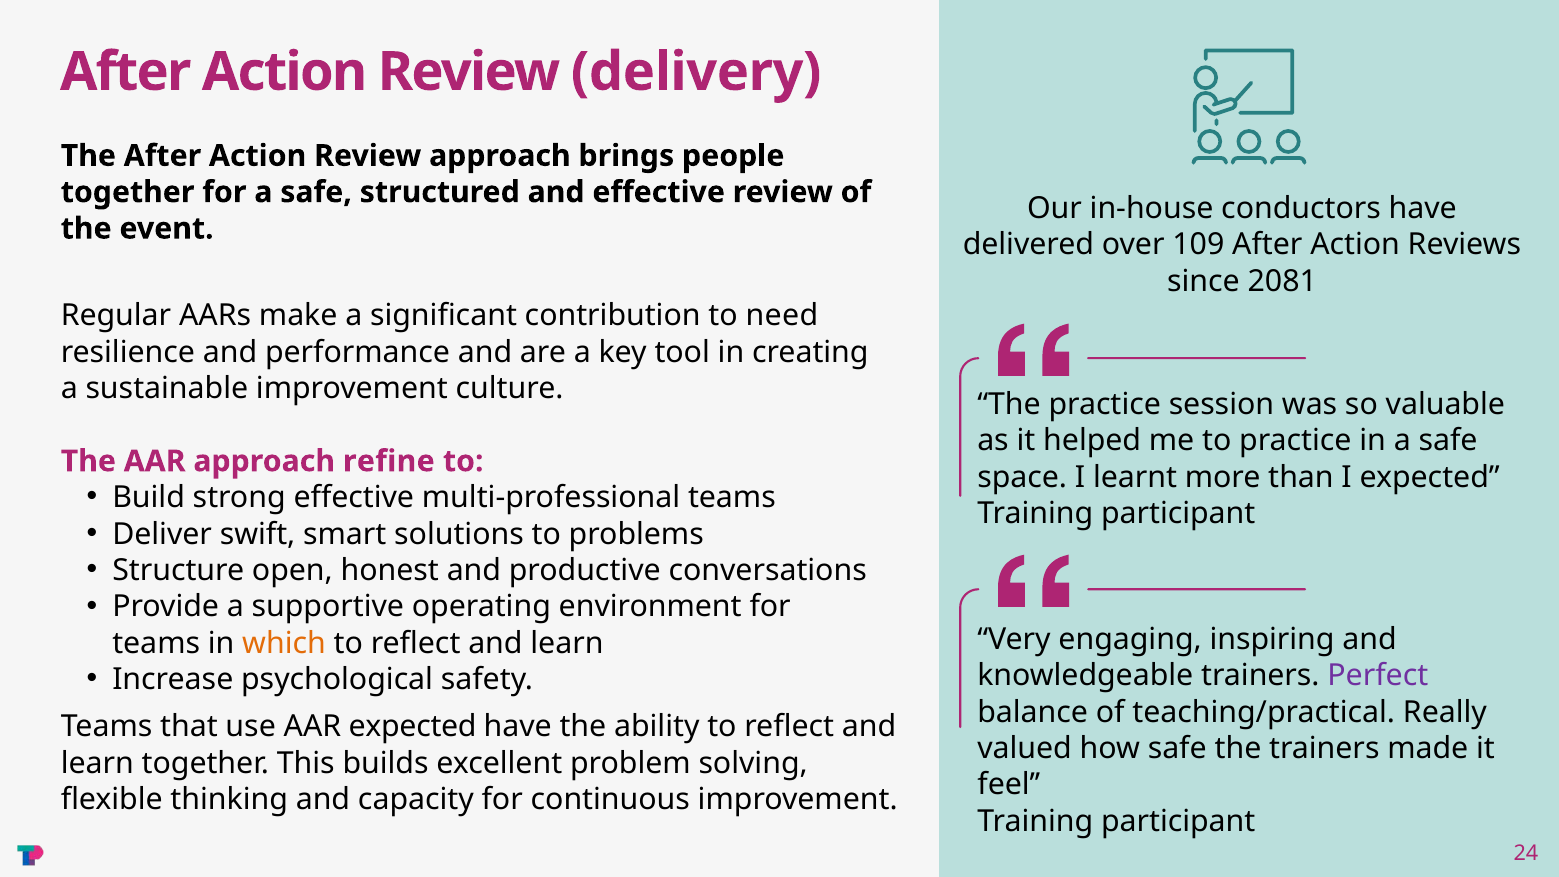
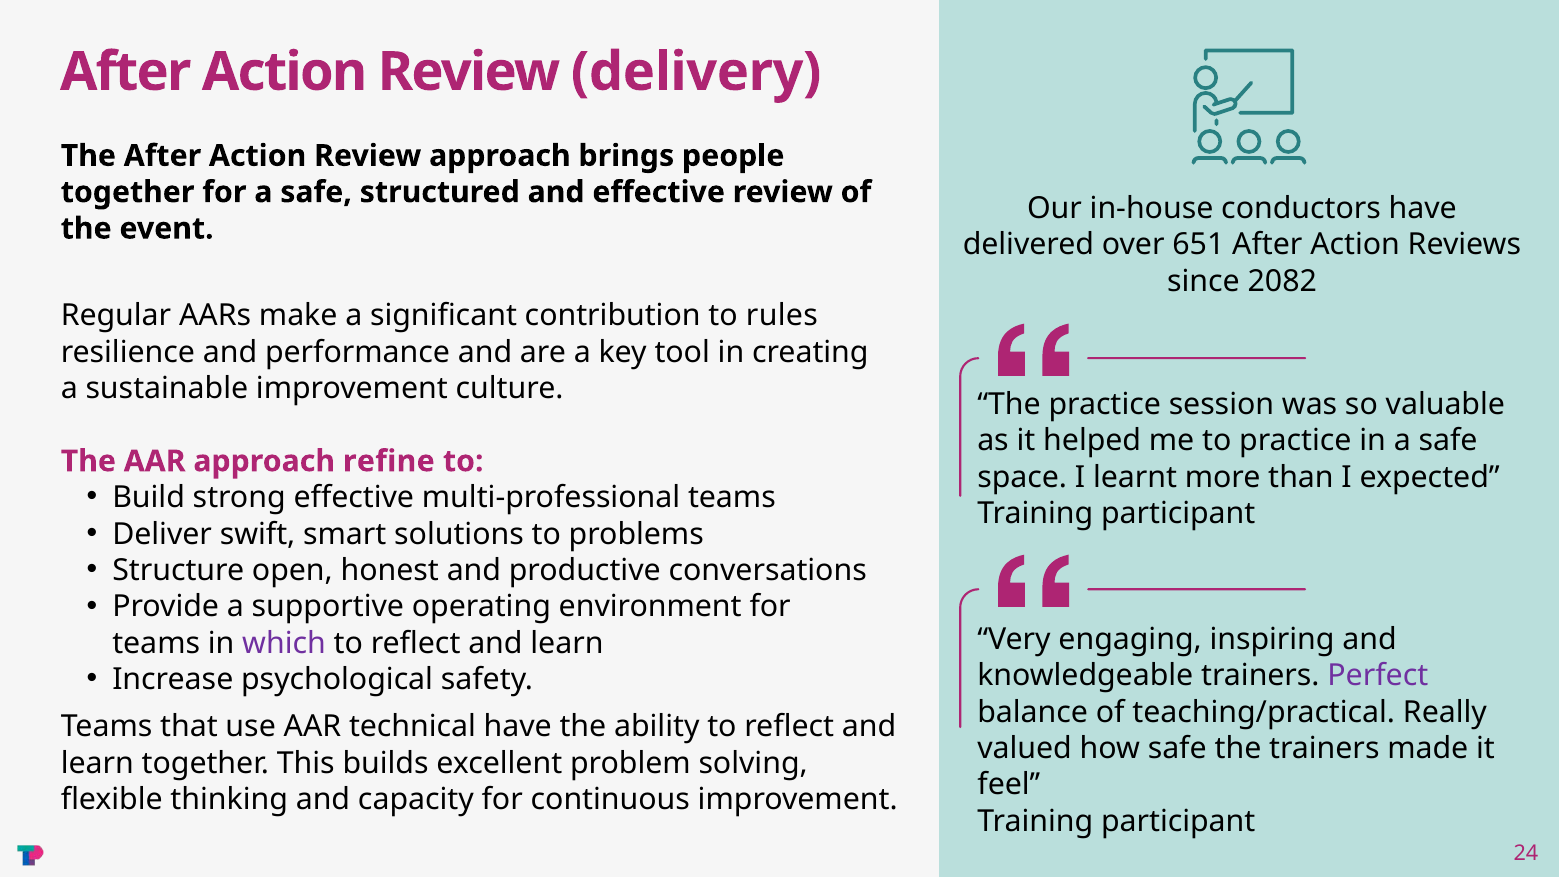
109: 109 -> 651 (1198, 245)
2081: 2081 -> 2082 (1282, 281)
need: need -> rules (782, 316)
which colour: orange -> purple (284, 643)
AAR expected: expected -> technical (412, 727)
